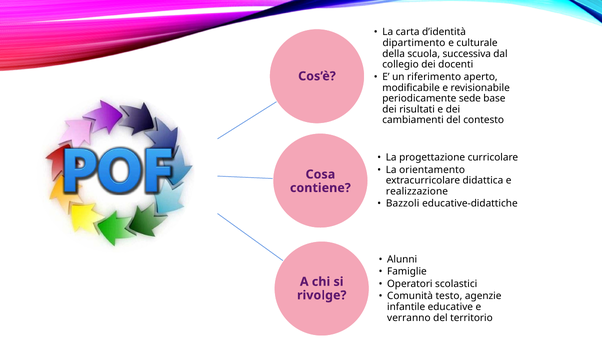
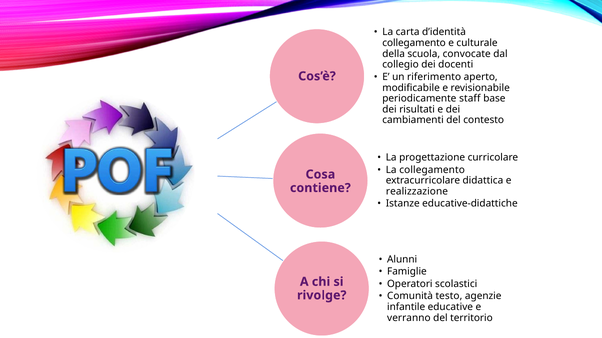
dipartimento: dipartimento -> collegamento (414, 43)
successiva: successiva -> convocate (467, 54)
sede: sede -> staff (470, 99)
La orientamento: orientamento -> collegamento (432, 170)
Bazzoli: Bazzoli -> Istanze (403, 204)
